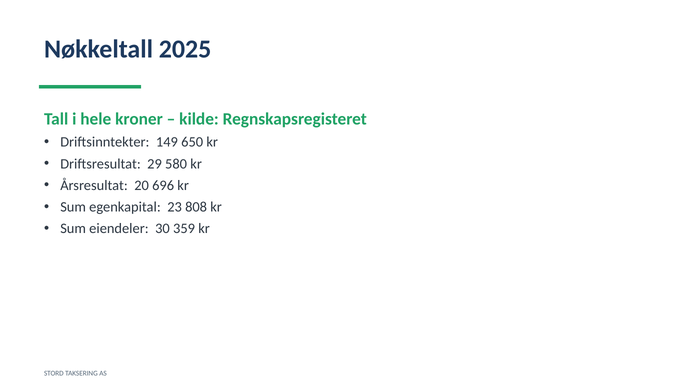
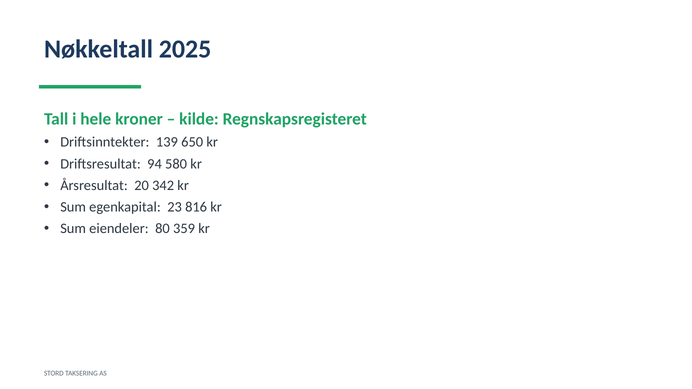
149: 149 -> 139 (167, 142)
29: 29 -> 94 (155, 164)
696: 696 -> 342 (163, 186)
808: 808 -> 816 (196, 207)
30: 30 -> 80 (162, 229)
